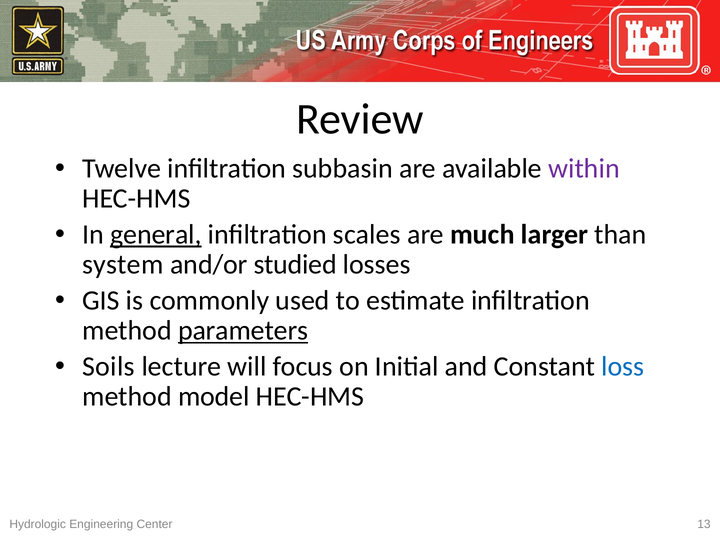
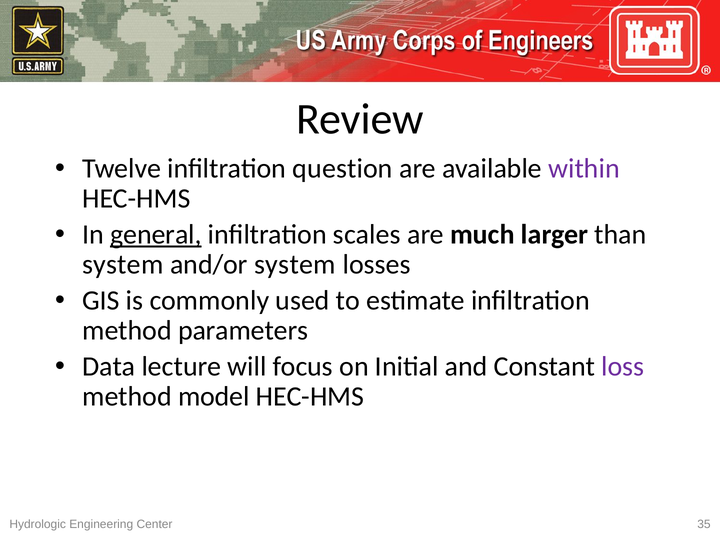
subbasin: subbasin -> question (343, 168)
and/or studied: studied -> system (295, 265)
parameters underline: present -> none (243, 331)
Soils: Soils -> Data (109, 366)
loss colour: blue -> purple (623, 366)
13: 13 -> 35 (704, 524)
